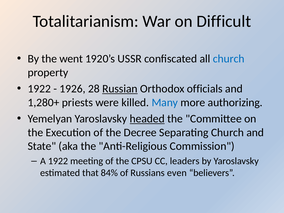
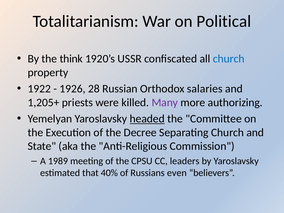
Difficult: Difficult -> Political (224, 21)
went: went -> think (71, 59)
Russian underline: present -> none (120, 89)
officials: officials -> salaries (205, 89)
1,280+: 1,280+ -> 1,205+ (44, 103)
Many colour: blue -> purple (165, 103)
A 1922: 1922 -> 1989 (58, 161)
84%: 84% -> 40% (109, 173)
